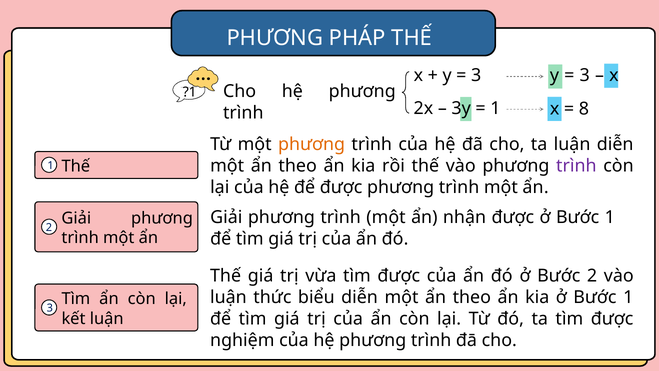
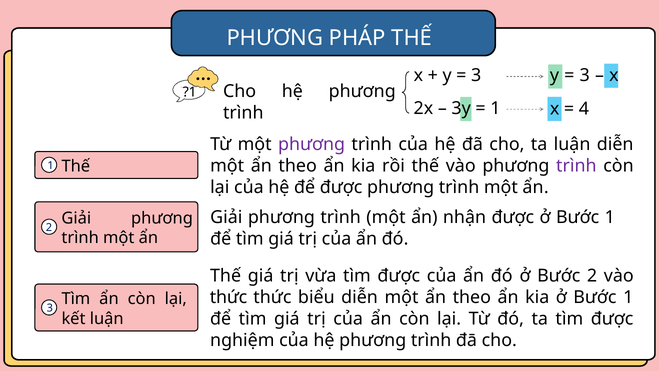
8: 8 -> 4 (584, 109)
phương colour: orange -> purple (312, 144)
luận: luận -> thức (229, 297)
